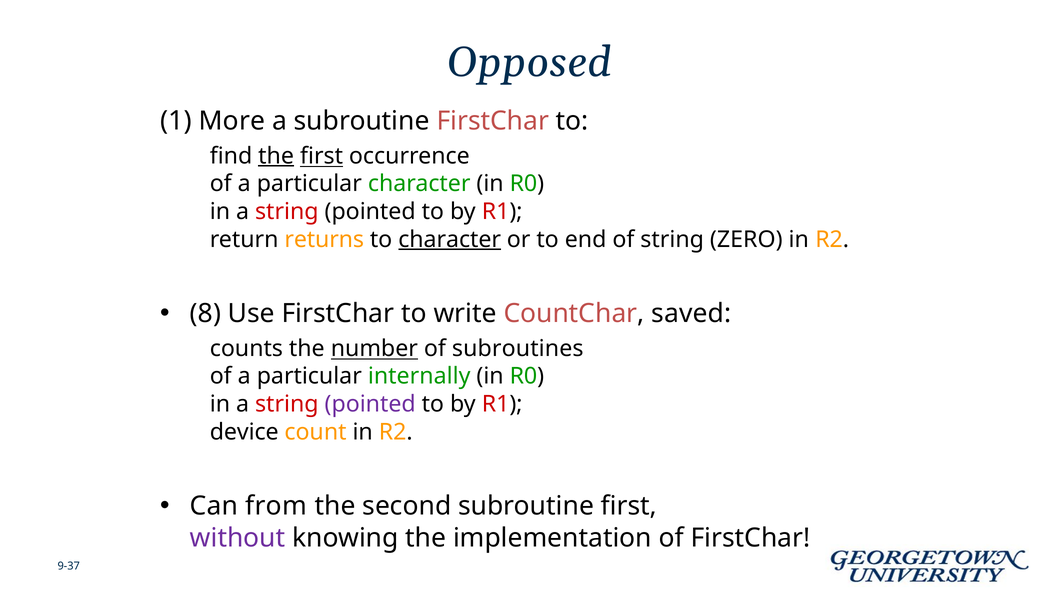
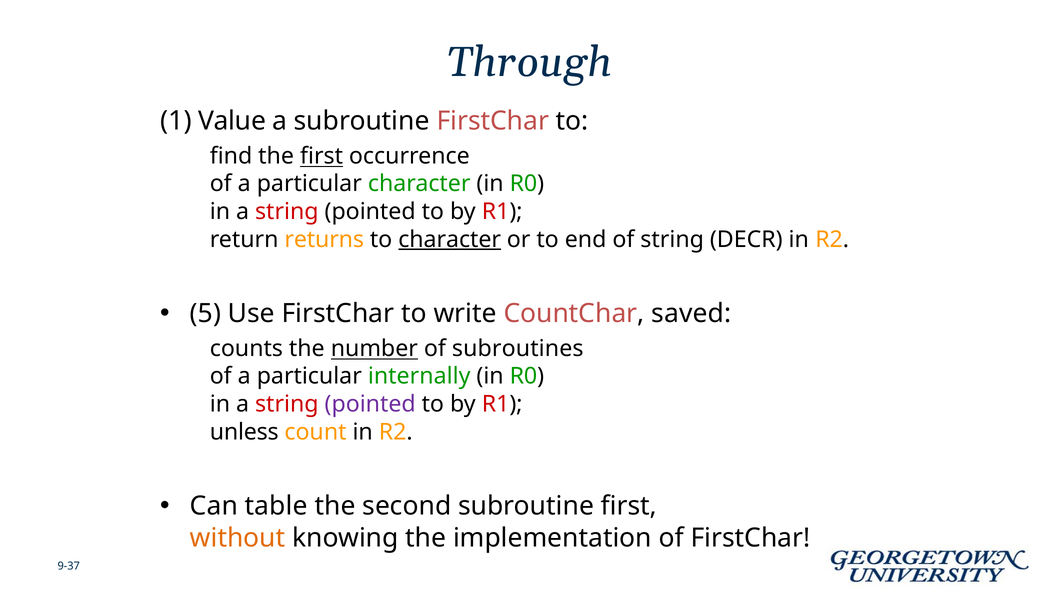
Opposed: Opposed -> Through (529, 63)
More: More -> Value (232, 121)
the underline: present -> none (276, 156)
ZERO: ZERO -> DECR (746, 239)
8: 8 -> 5 (205, 313)
device: device -> unless (244, 432)
from: from -> table (276, 506)
without colour: purple -> orange (238, 538)
